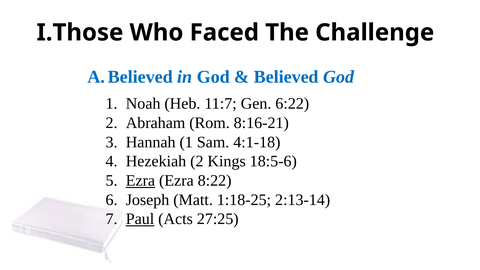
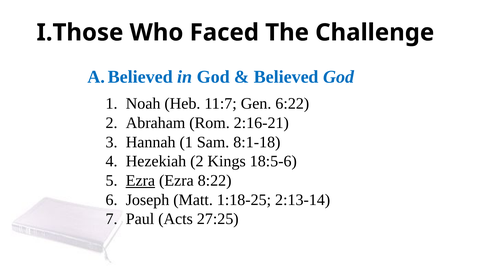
8:16-21: 8:16-21 -> 2:16-21 (261, 123)
4:1-18: 4:1-18 -> 8:1-18 (257, 142)
Paul underline: present -> none (140, 219)
